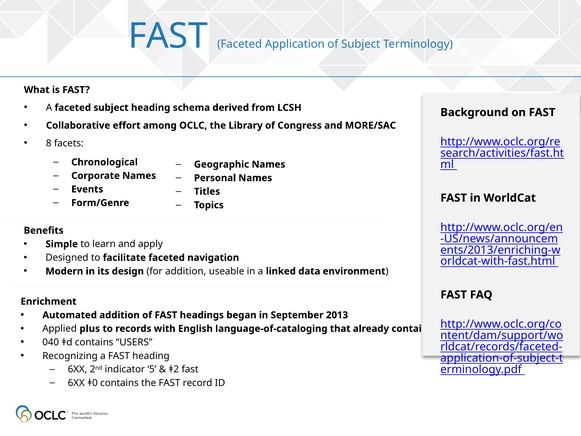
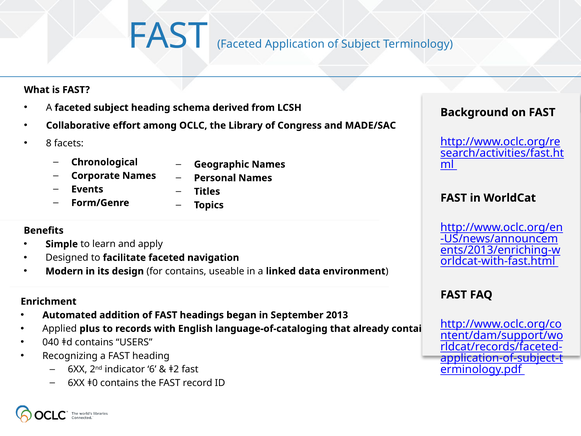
MORE/SAC: MORE/SAC -> MADE/SAC (370, 125)
for addition: addition -> contains (186, 271)
5: 5 -> 6 (152, 369)
